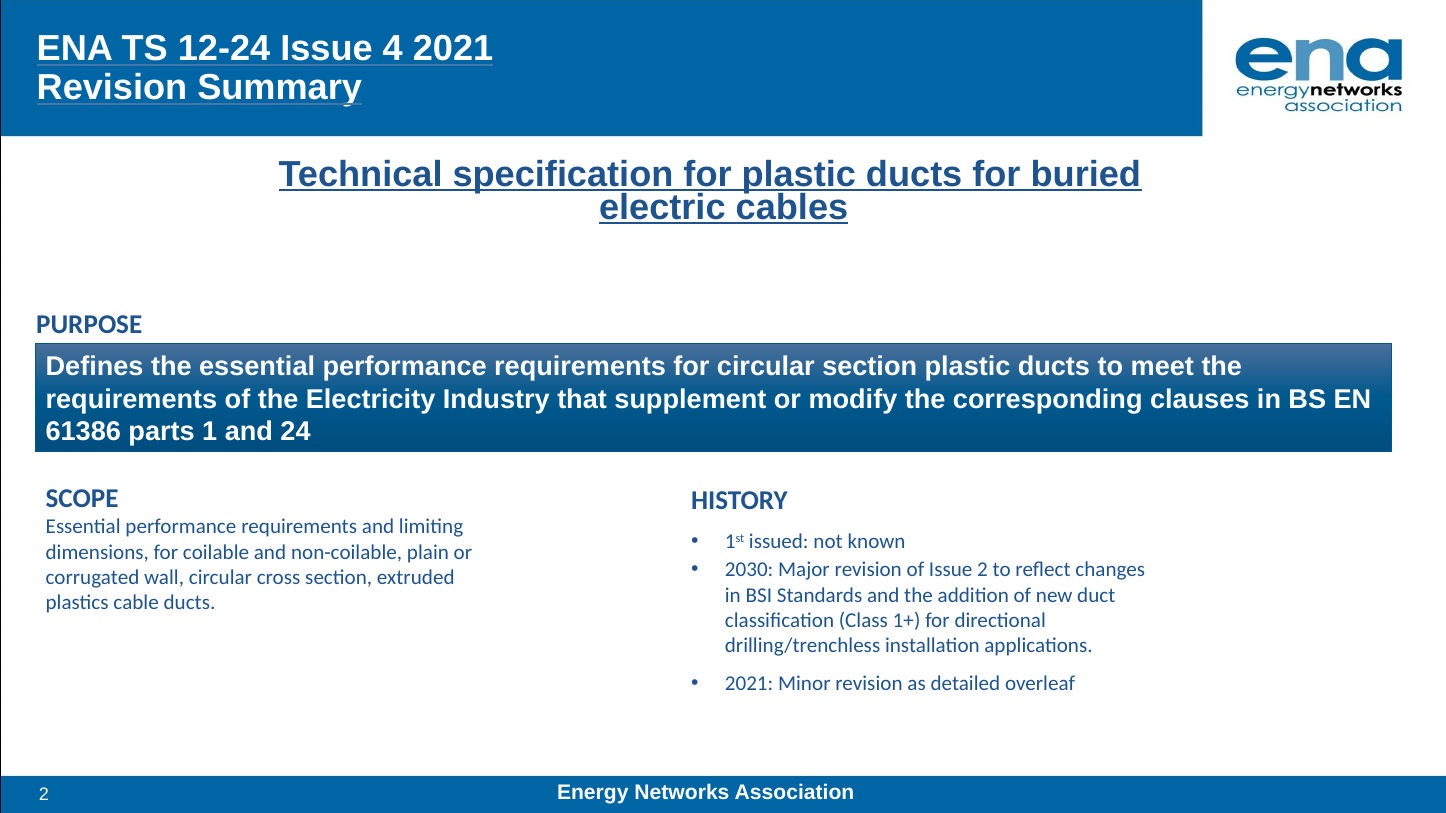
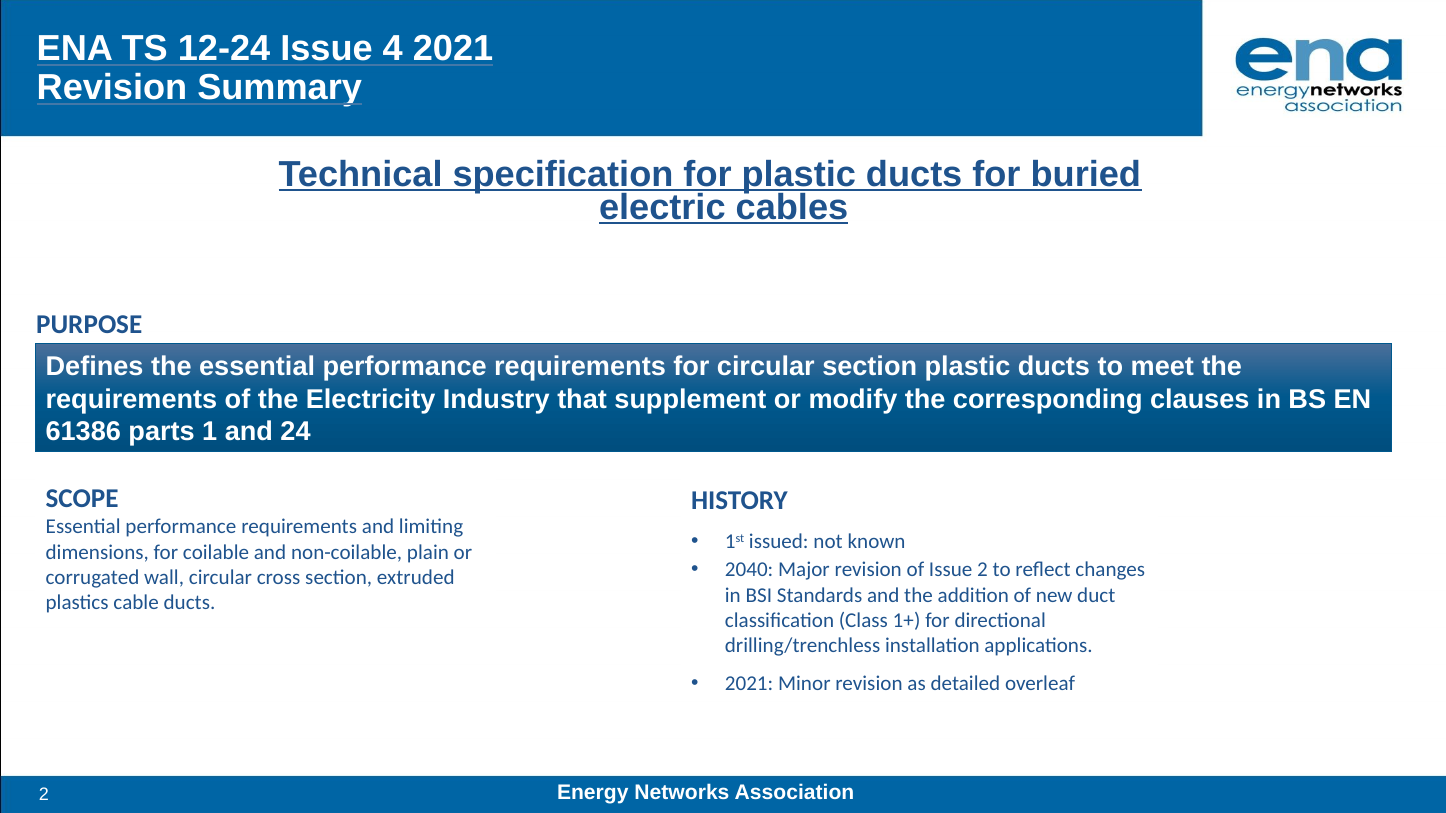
2030: 2030 -> 2040 (749, 570)
